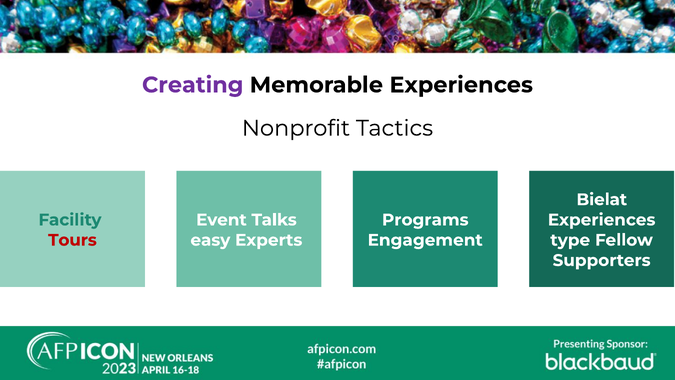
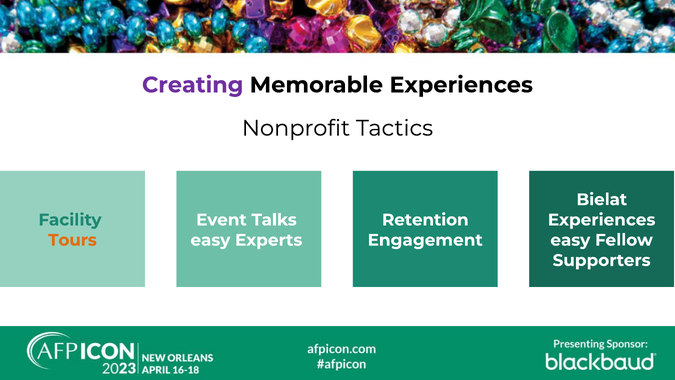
Programs: Programs -> Retention (425, 220)
Tours colour: red -> orange (72, 240)
type: type -> easy (570, 240)
